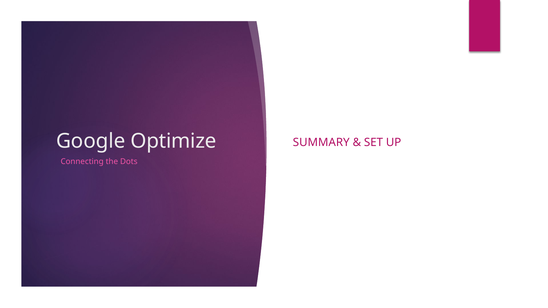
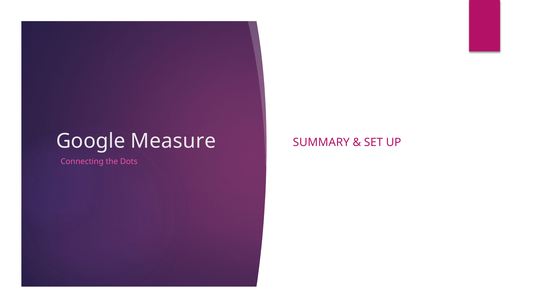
Optimize: Optimize -> Measure (173, 141)
